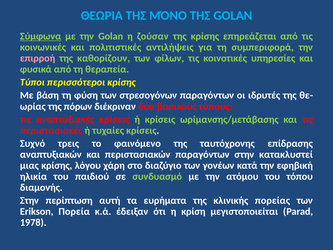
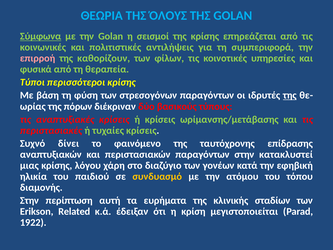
ΜΌΝΟ: ΜΌΝΟ -> ΌΛΟΥΣ (168, 16)
ζούσαν: ζούσαν -> σεισμοί (153, 36)
της underline: none -> present (290, 95)
τρεις: τρεις -> δίνει (68, 143)
συνδυασμό colour: light green -> yellow (157, 176)
πορείας: πορείας -> σταδίων (273, 200)
Πορεία: Πορεία -> Related (74, 211)
1978: 1978 -> 1922 (33, 222)
